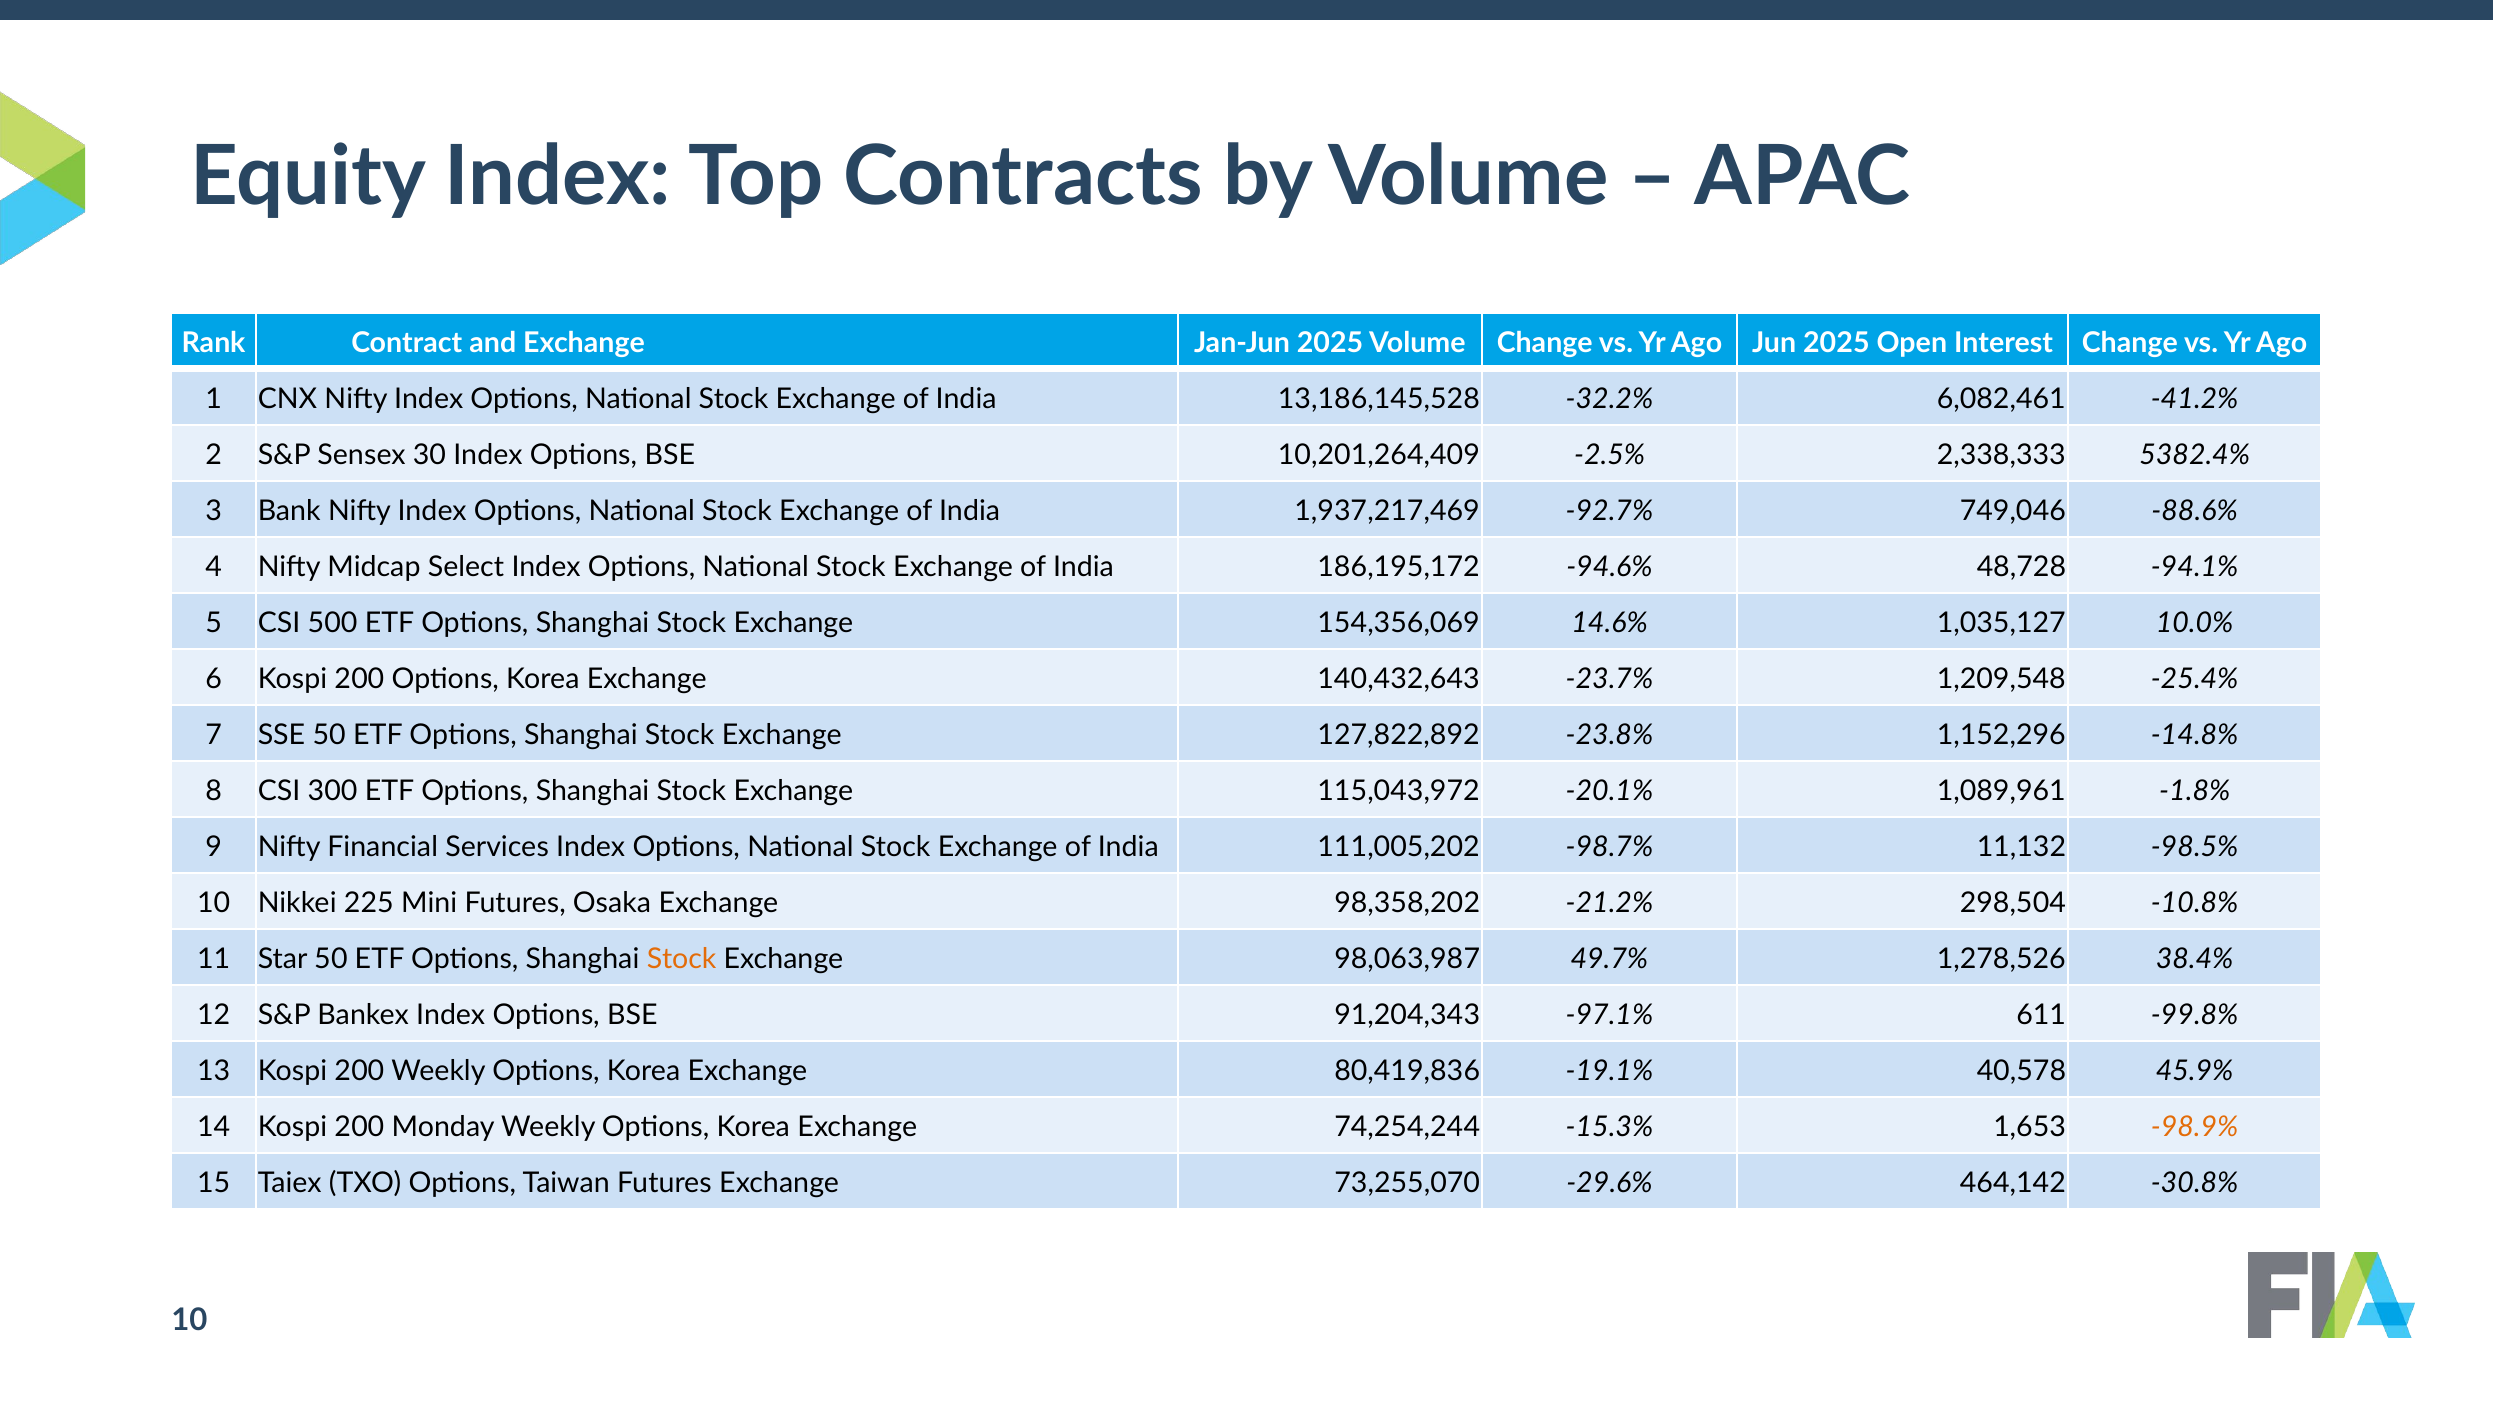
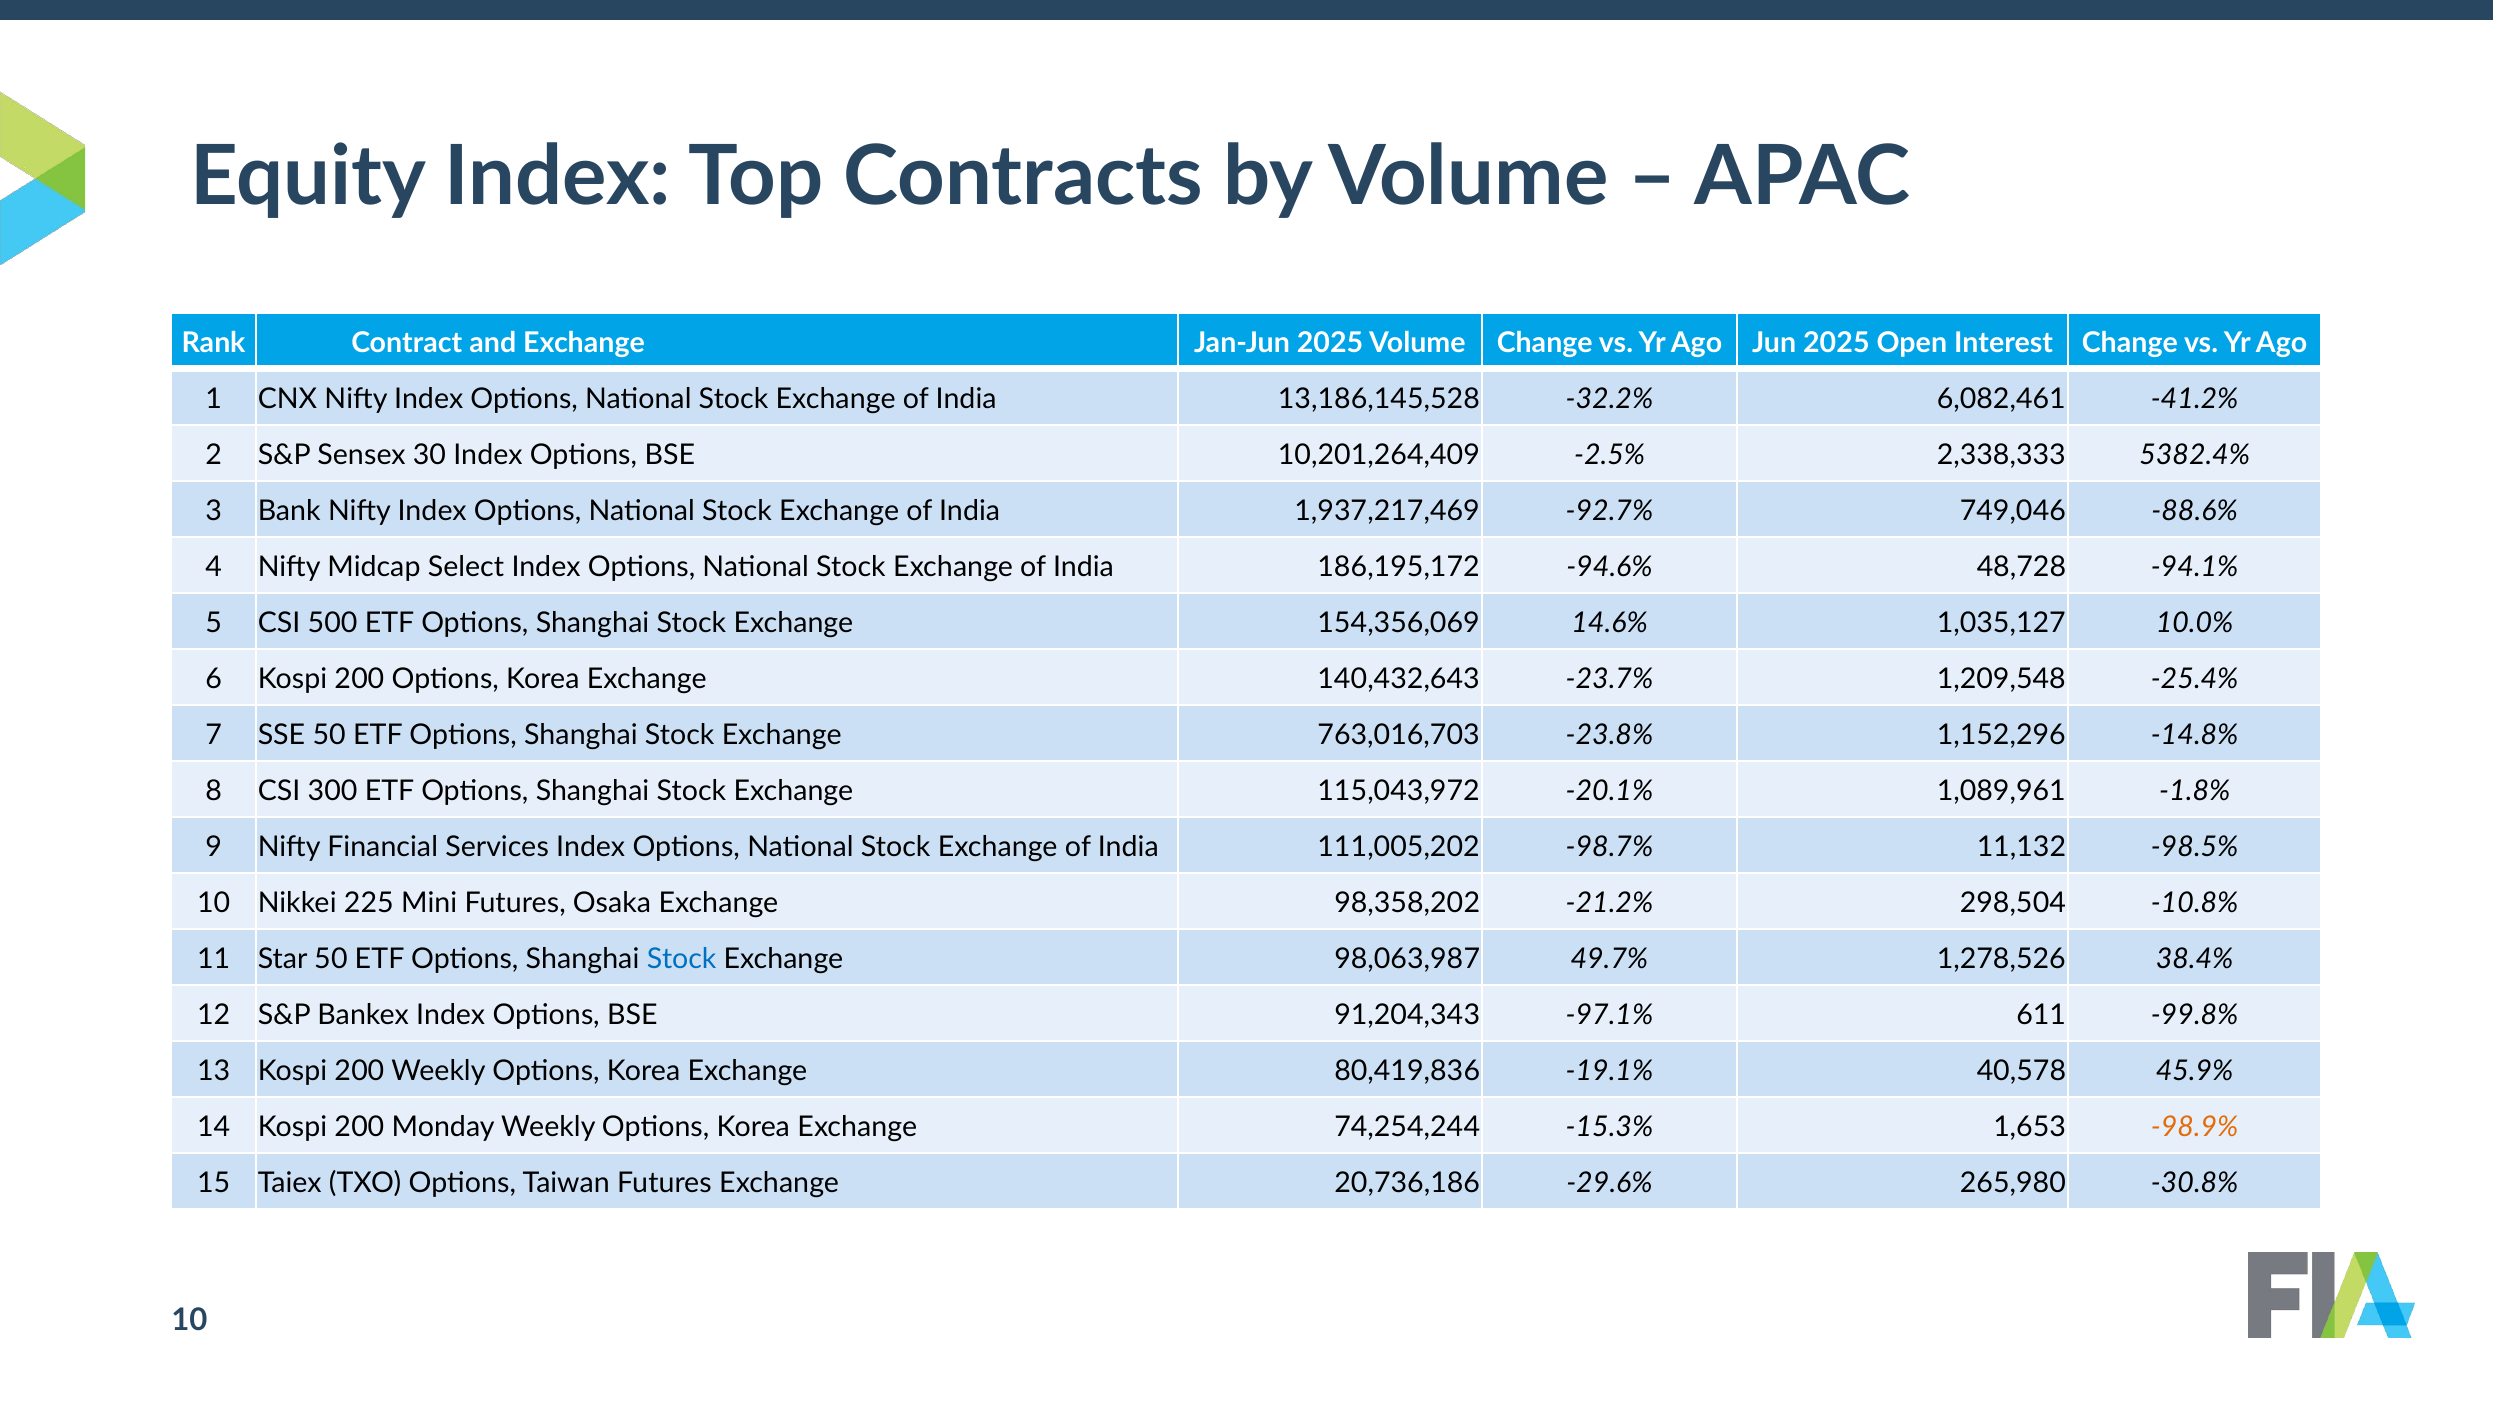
127,822,892: 127,822,892 -> 763,016,703 (1399, 736)
Stock colour: orange -> blue (682, 960)
73,255,070: 73,255,070 -> 20,736,186 (1407, 1184)
464,142: 464,142 -> 265,980 (2013, 1184)
